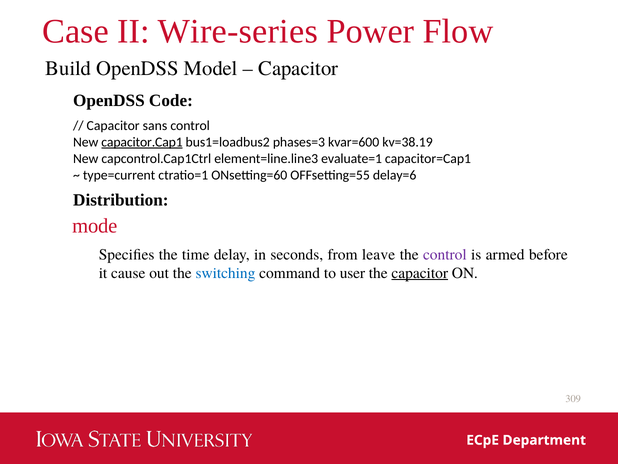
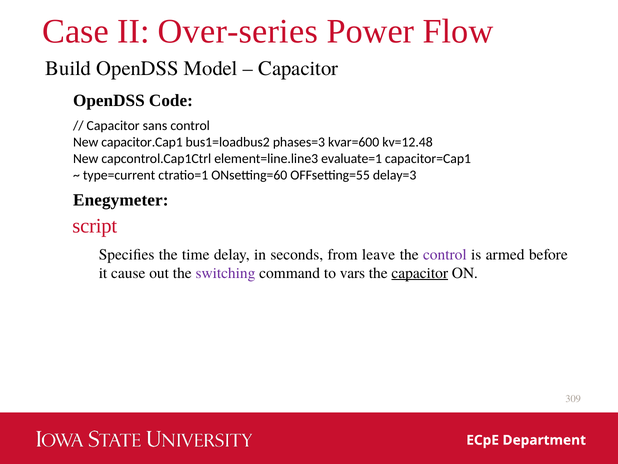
Wire-series: Wire-series -> Over-series (238, 31)
capacitor.Cap1 underline: present -> none (142, 142)
kv=38.19: kv=38.19 -> kv=12.48 (408, 142)
delay=6: delay=6 -> delay=3 (395, 175)
Distribution: Distribution -> Enegymeter (121, 200)
mode: mode -> script (95, 226)
switching colour: blue -> purple (225, 273)
user: user -> vars (352, 273)
